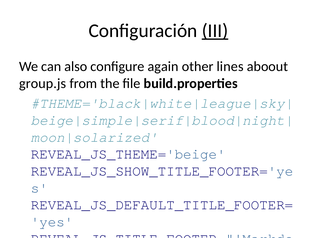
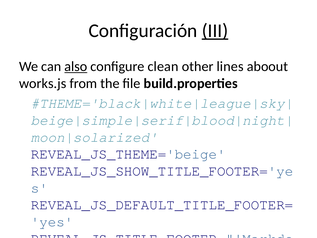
also underline: none -> present (76, 67)
again: again -> clean (163, 67)
group.js: group.js -> works.js (43, 83)
